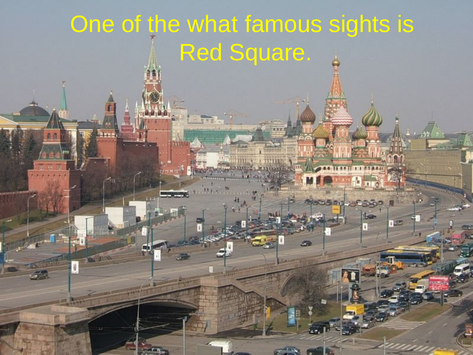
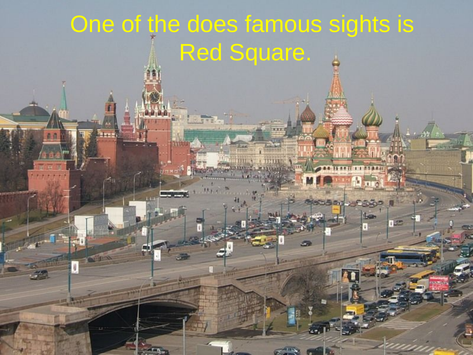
what: what -> does (213, 24)
